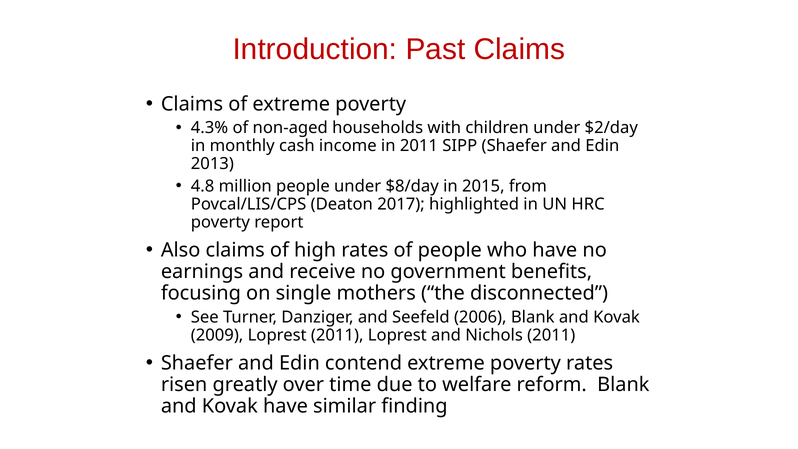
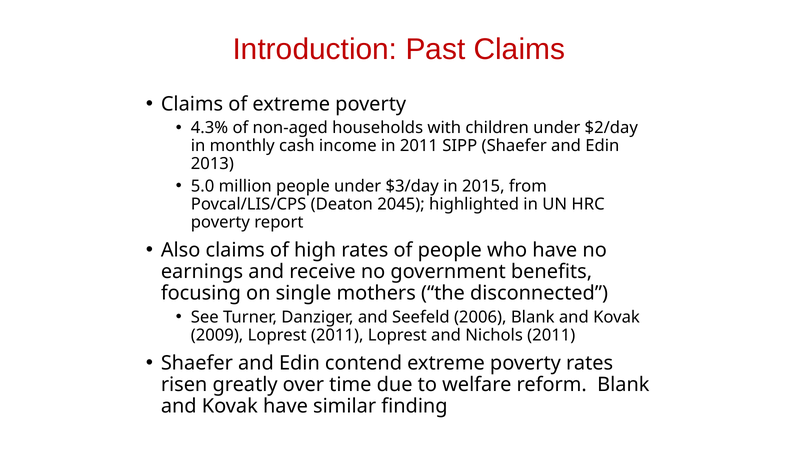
4.8: 4.8 -> 5.0 (203, 186)
$8/day: $8/day -> $3/day (412, 186)
2017: 2017 -> 2045 (401, 204)
